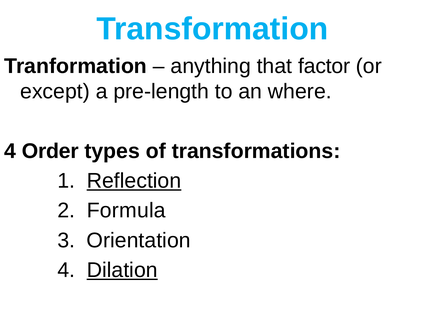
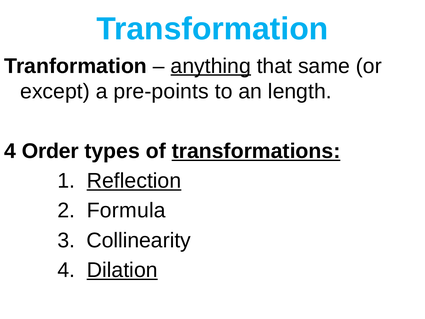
anything underline: none -> present (211, 66)
factor: factor -> same (324, 66)
pre-length: pre-length -> pre-points (161, 91)
where: where -> length (300, 91)
transformations underline: none -> present (256, 151)
Orientation: Orientation -> Collinearity (139, 240)
